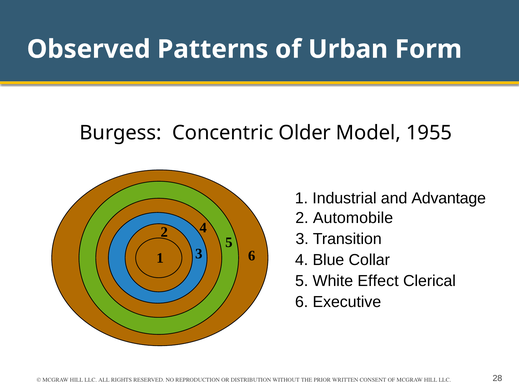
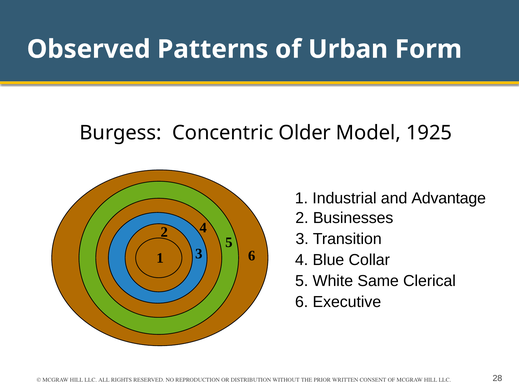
1955: 1955 -> 1925 (429, 133)
Automobile: Automobile -> Businesses (353, 218)
Effect: Effect -> Same (378, 281)
